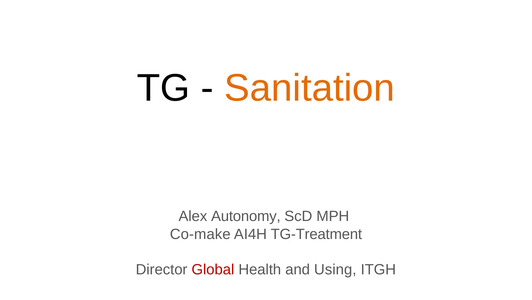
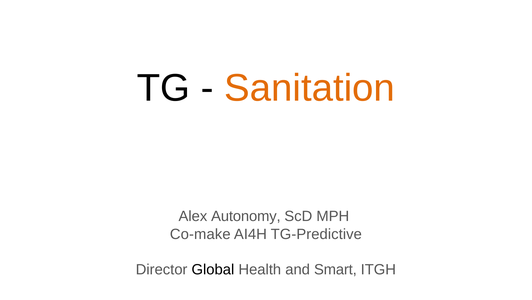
TG-Treatment: TG-Treatment -> TG-Predictive (316, 234)
Global colour: red -> black (213, 269)
Using: Using -> Smart (335, 269)
